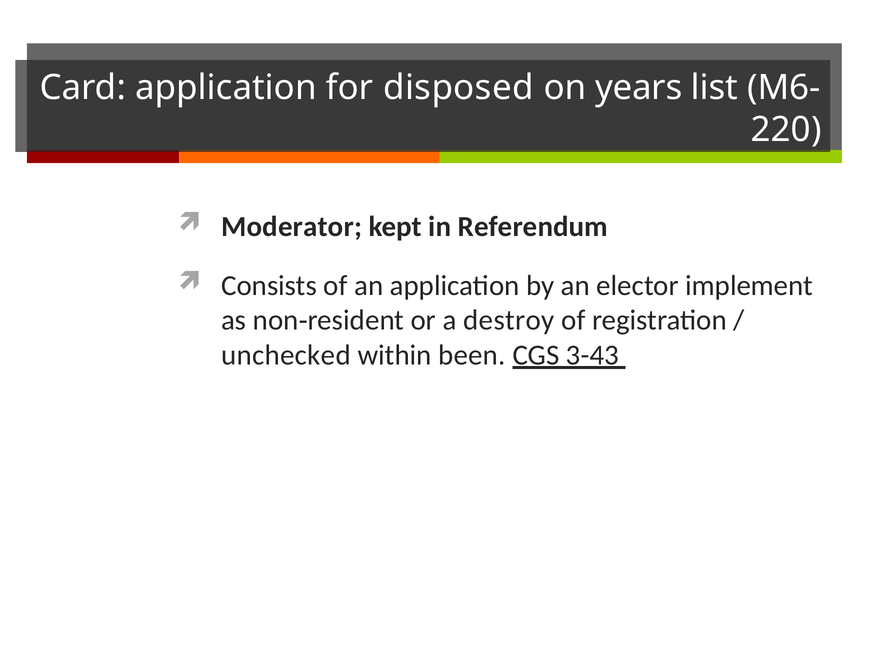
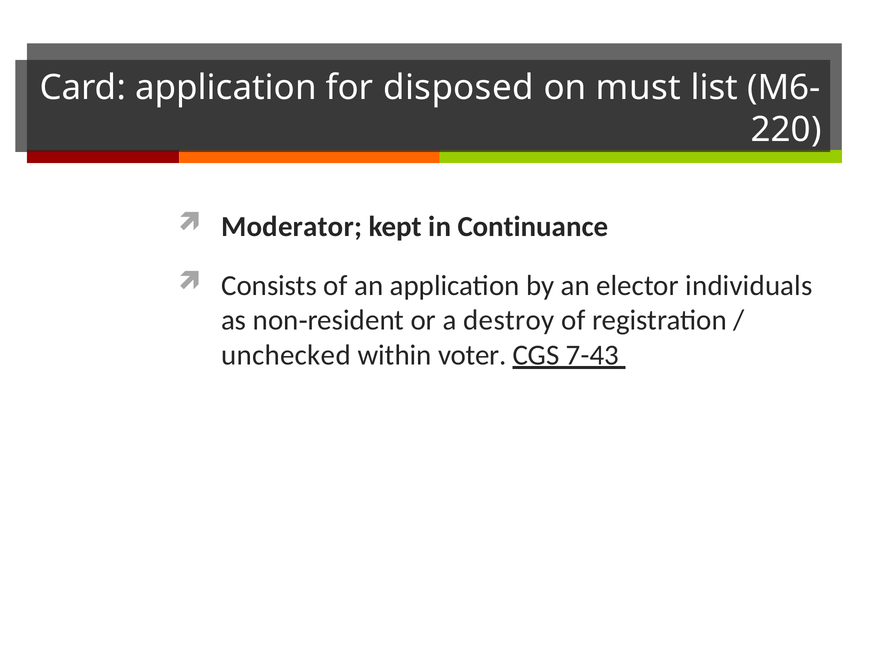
years: years -> must (638, 88)
Referendum: Referendum -> Continuance (533, 227)
implement: implement -> individuals (749, 285)
been: been -> voter (472, 355)
3-43: 3-43 -> 7-43 (592, 355)
